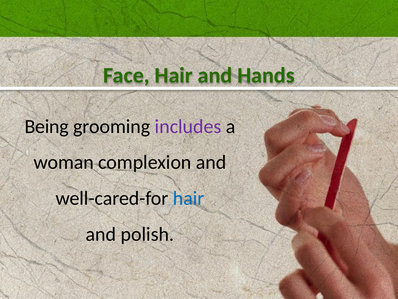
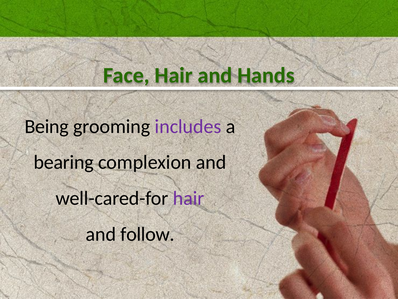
woman: woman -> bearing (64, 162)
hair colour: blue -> purple (189, 198)
polish: polish -> follow (148, 234)
